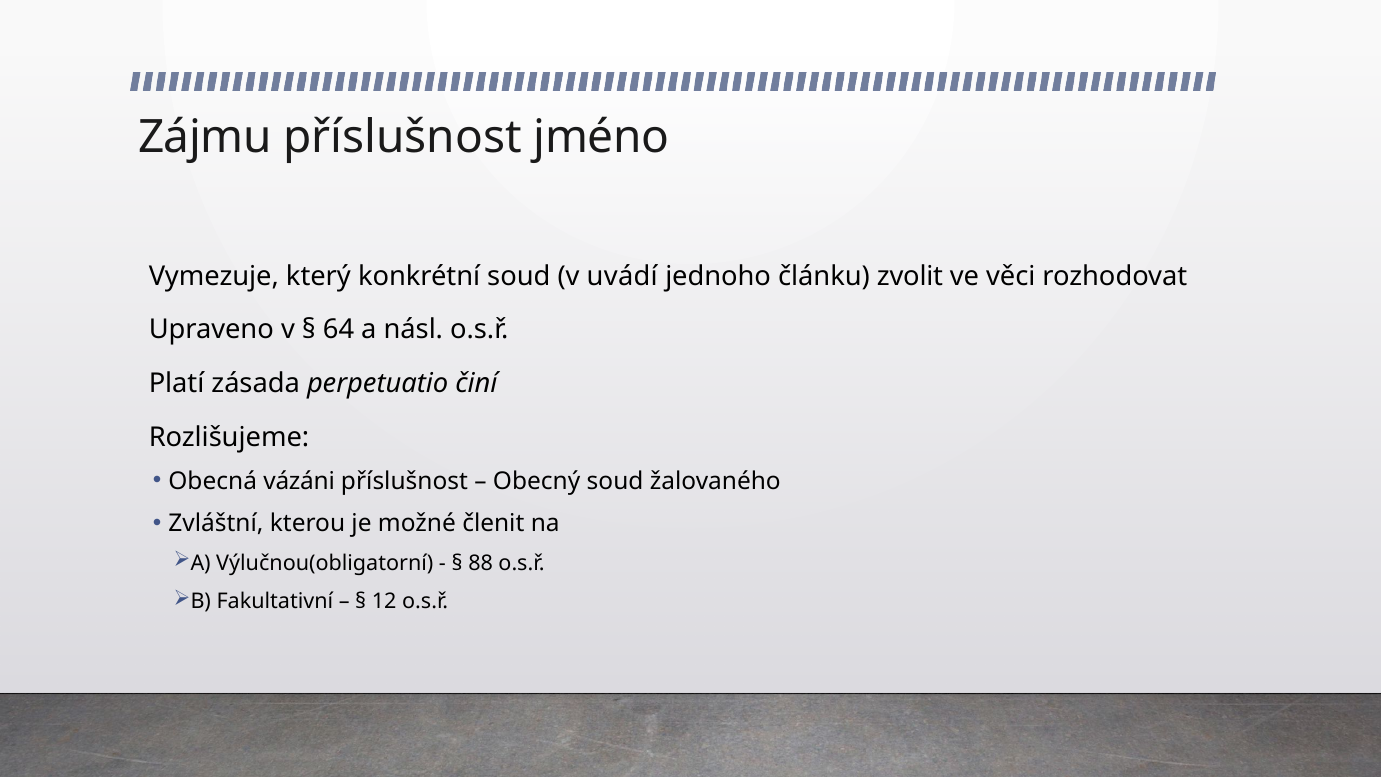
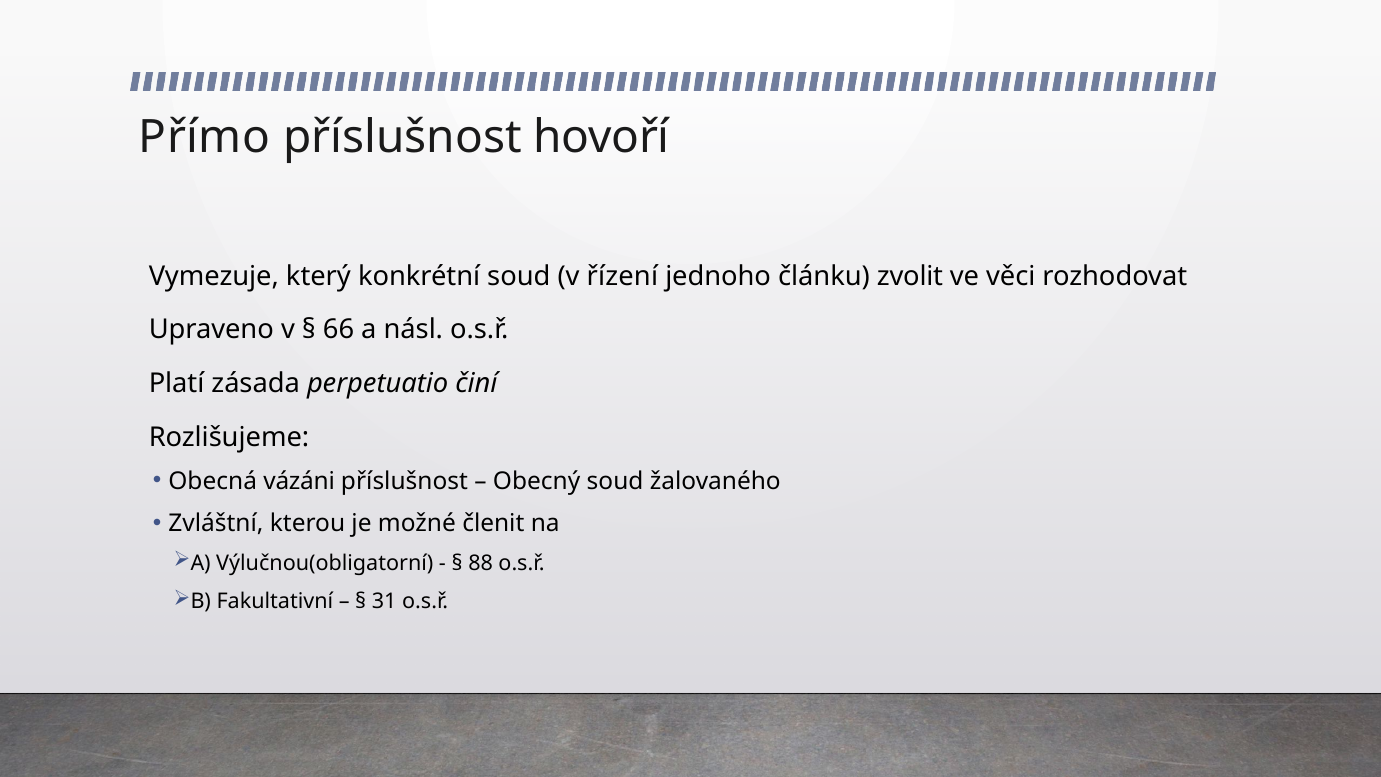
Zájmu: Zájmu -> Přímo (204, 138)
jméno: jméno -> hovoří (601, 138)
uvádí: uvádí -> řízení (622, 276)
64: 64 -> 66 (339, 330)
12: 12 -> 31 (384, 601)
